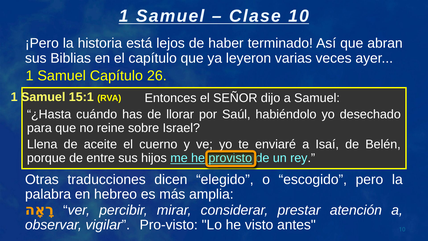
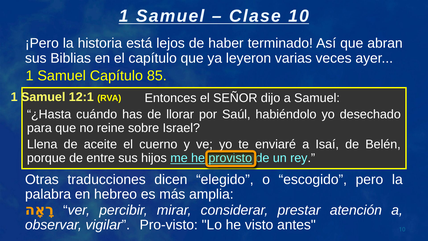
26: 26 -> 85 (157, 76)
15:1: 15:1 -> 12:1 (81, 97)
